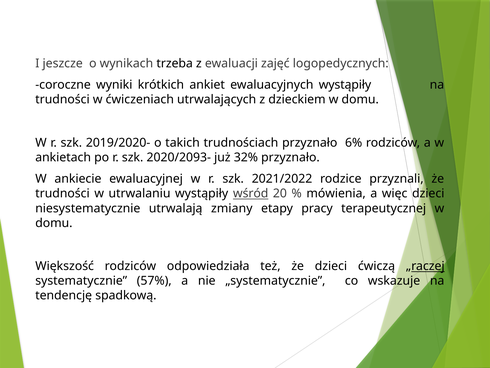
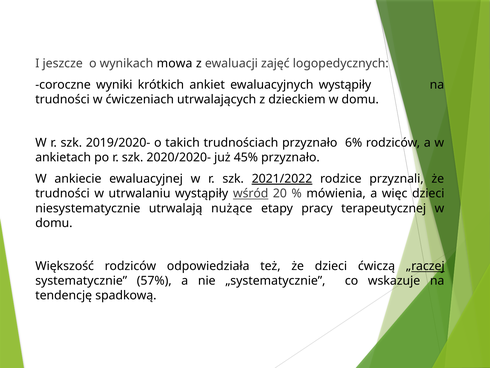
trzeba: trzeba -> mowa (175, 63)
2020/2093-: 2020/2093- -> 2020/2020- (179, 157)
32%: 32% -> 45% (246, 157)
2021/2022 underline: none -> present (282, 179)
zmiany: zmiany -> nużące (232, 208)
